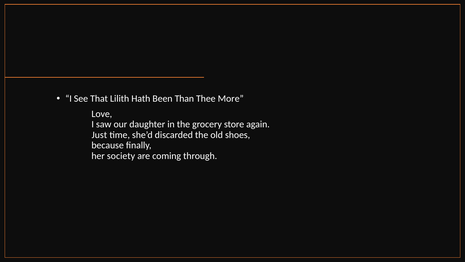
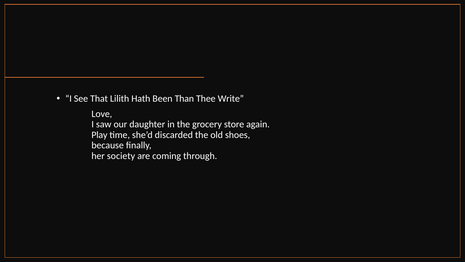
More: More -> Write (231, 98)
Just: Just -> Play (99, 135)
